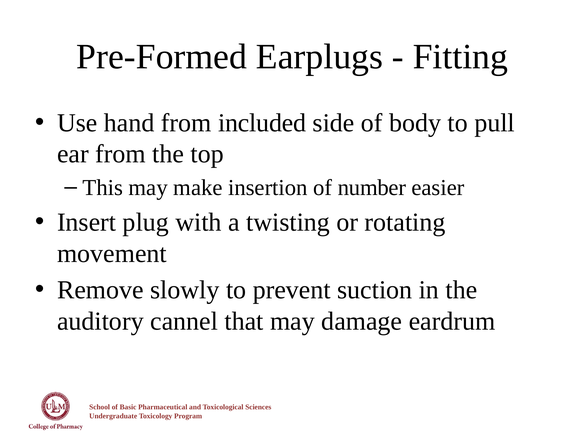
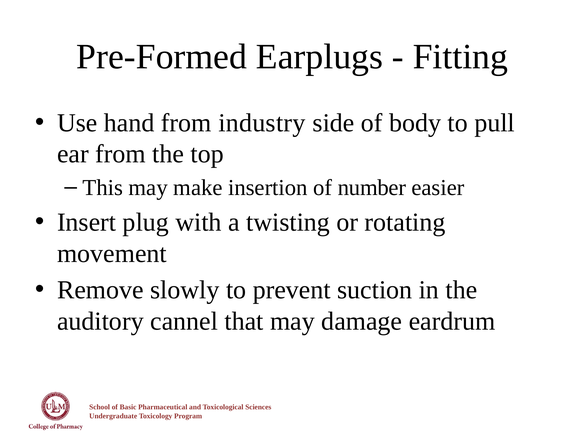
included: included -> industry (262, 123)
